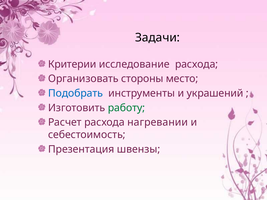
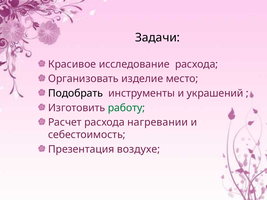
Критерии: Критерии -> Красивое (72, 64)
стороны: стороны -> изделие (142, 79)
Подобрать colour: blue -> black (76, 93)
швензы: швензы -> воздухе (139, 149)
